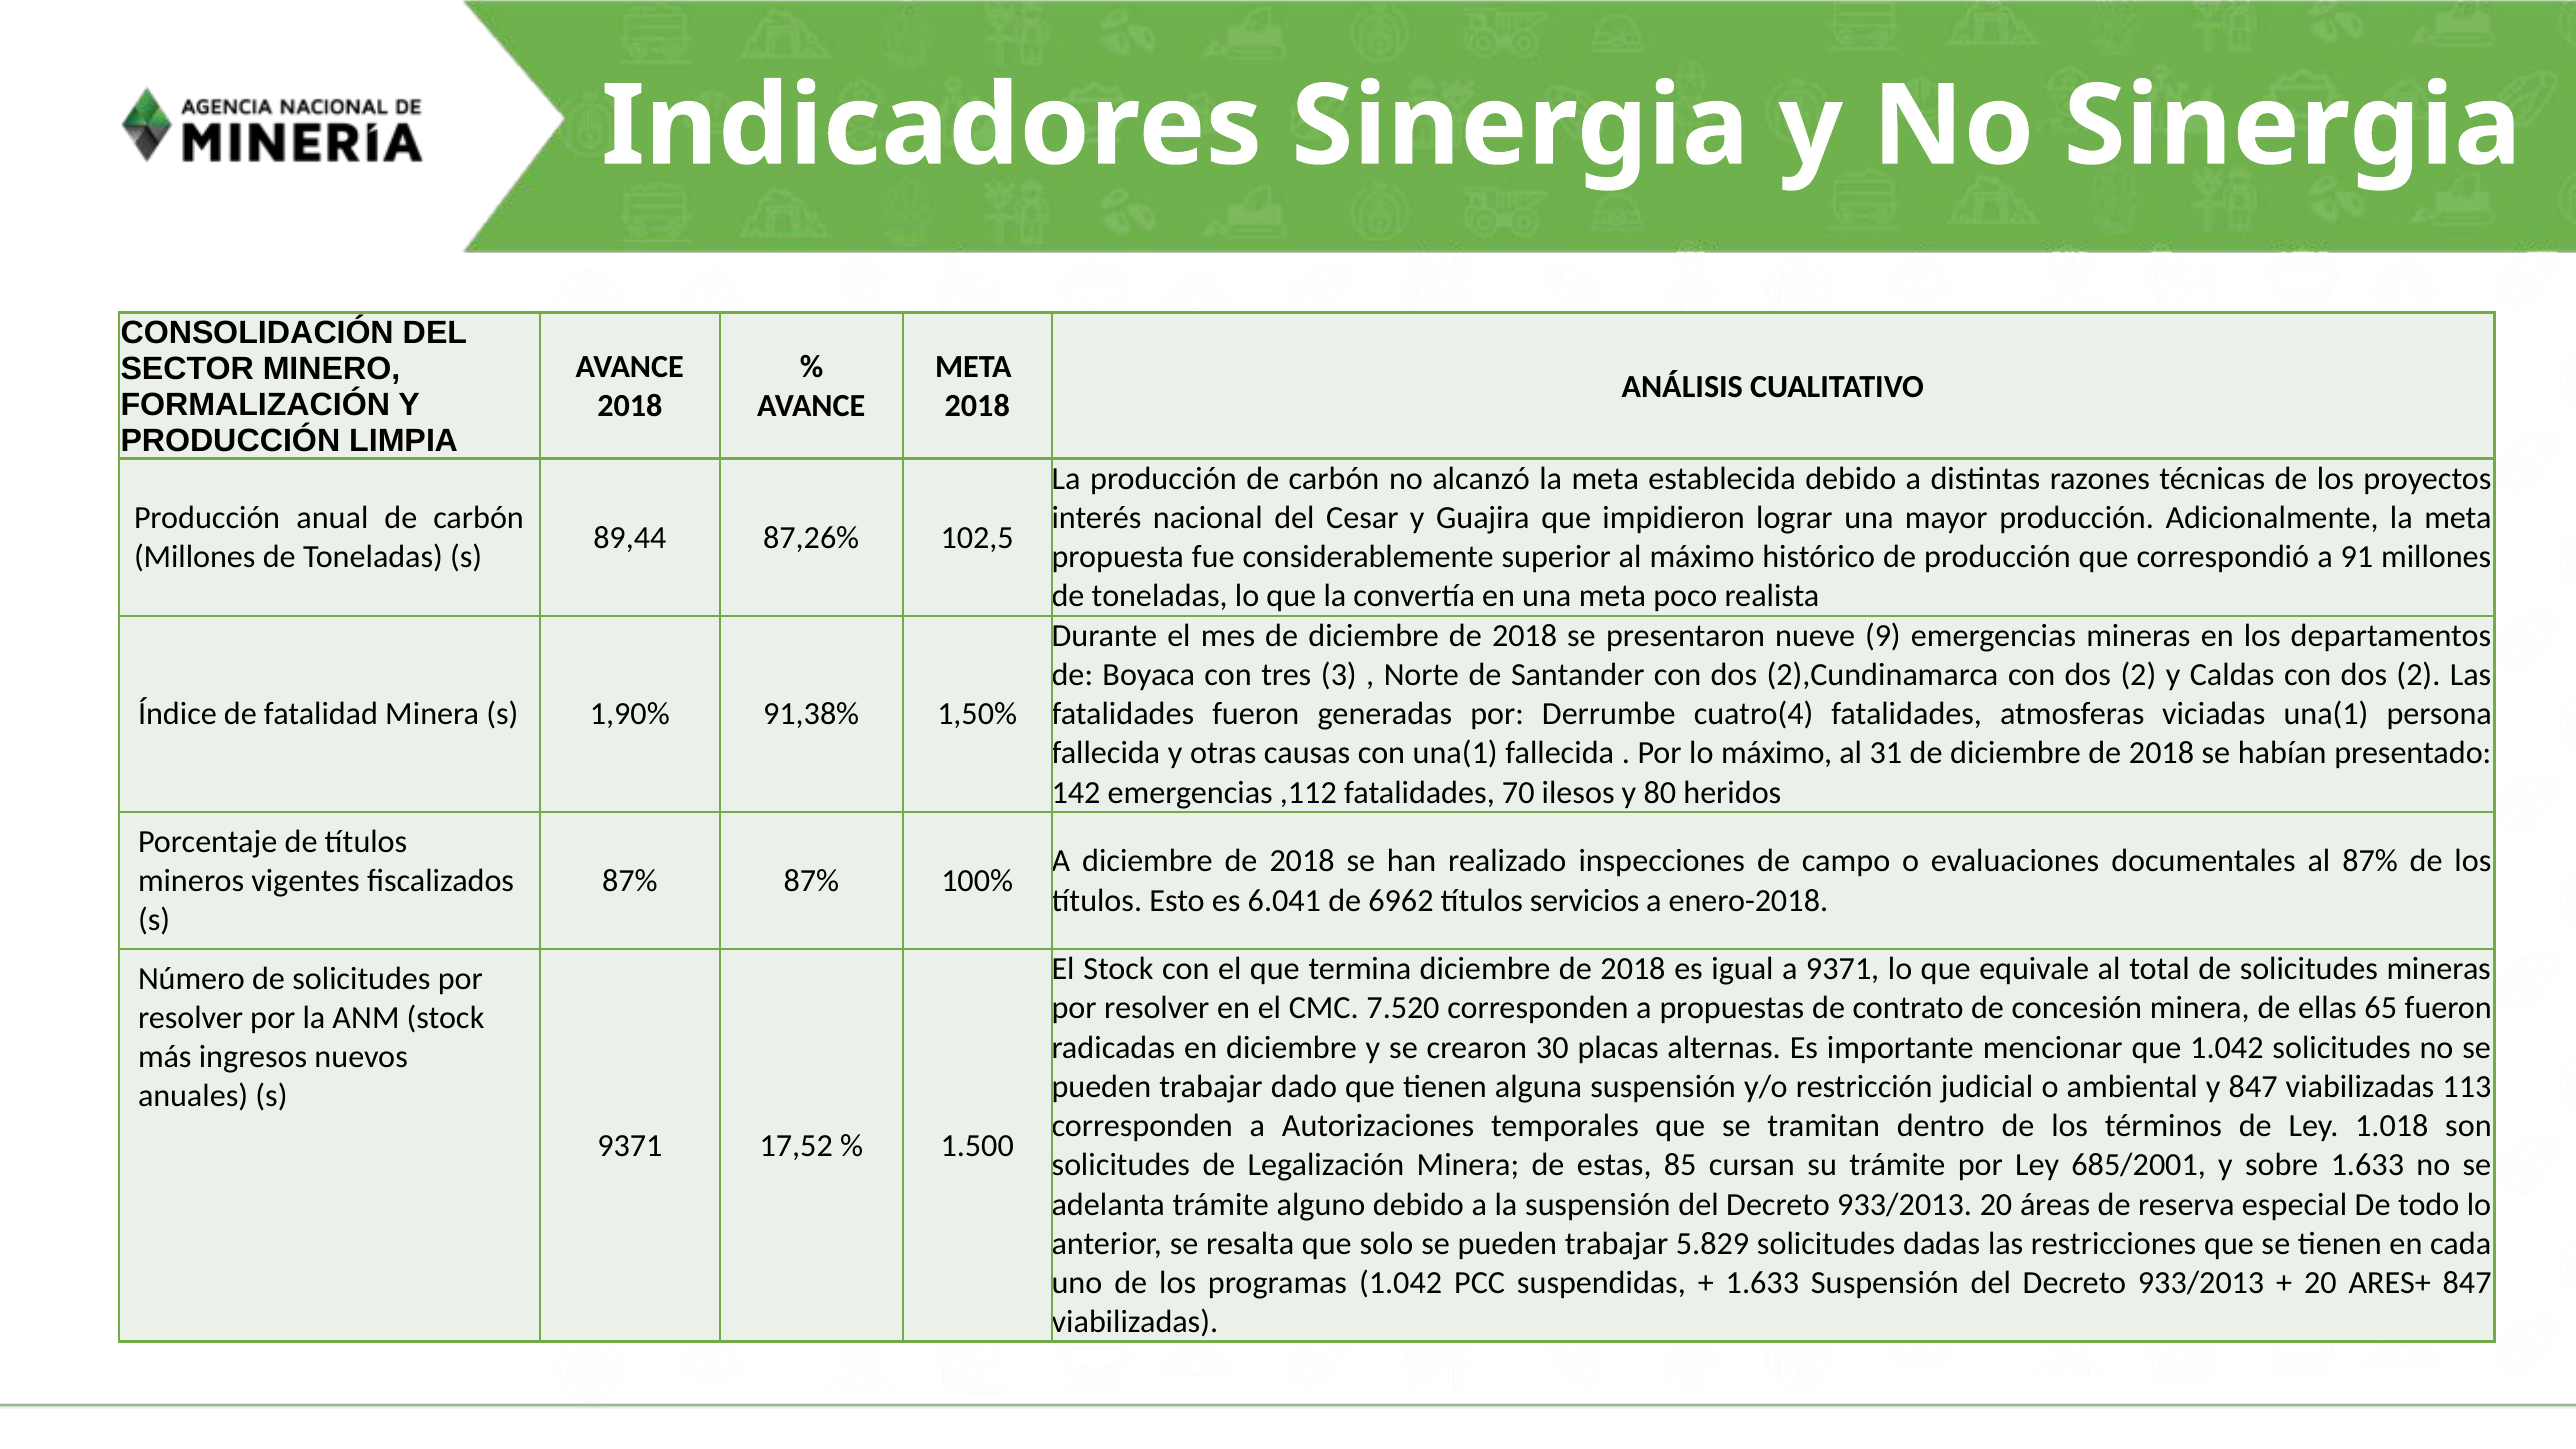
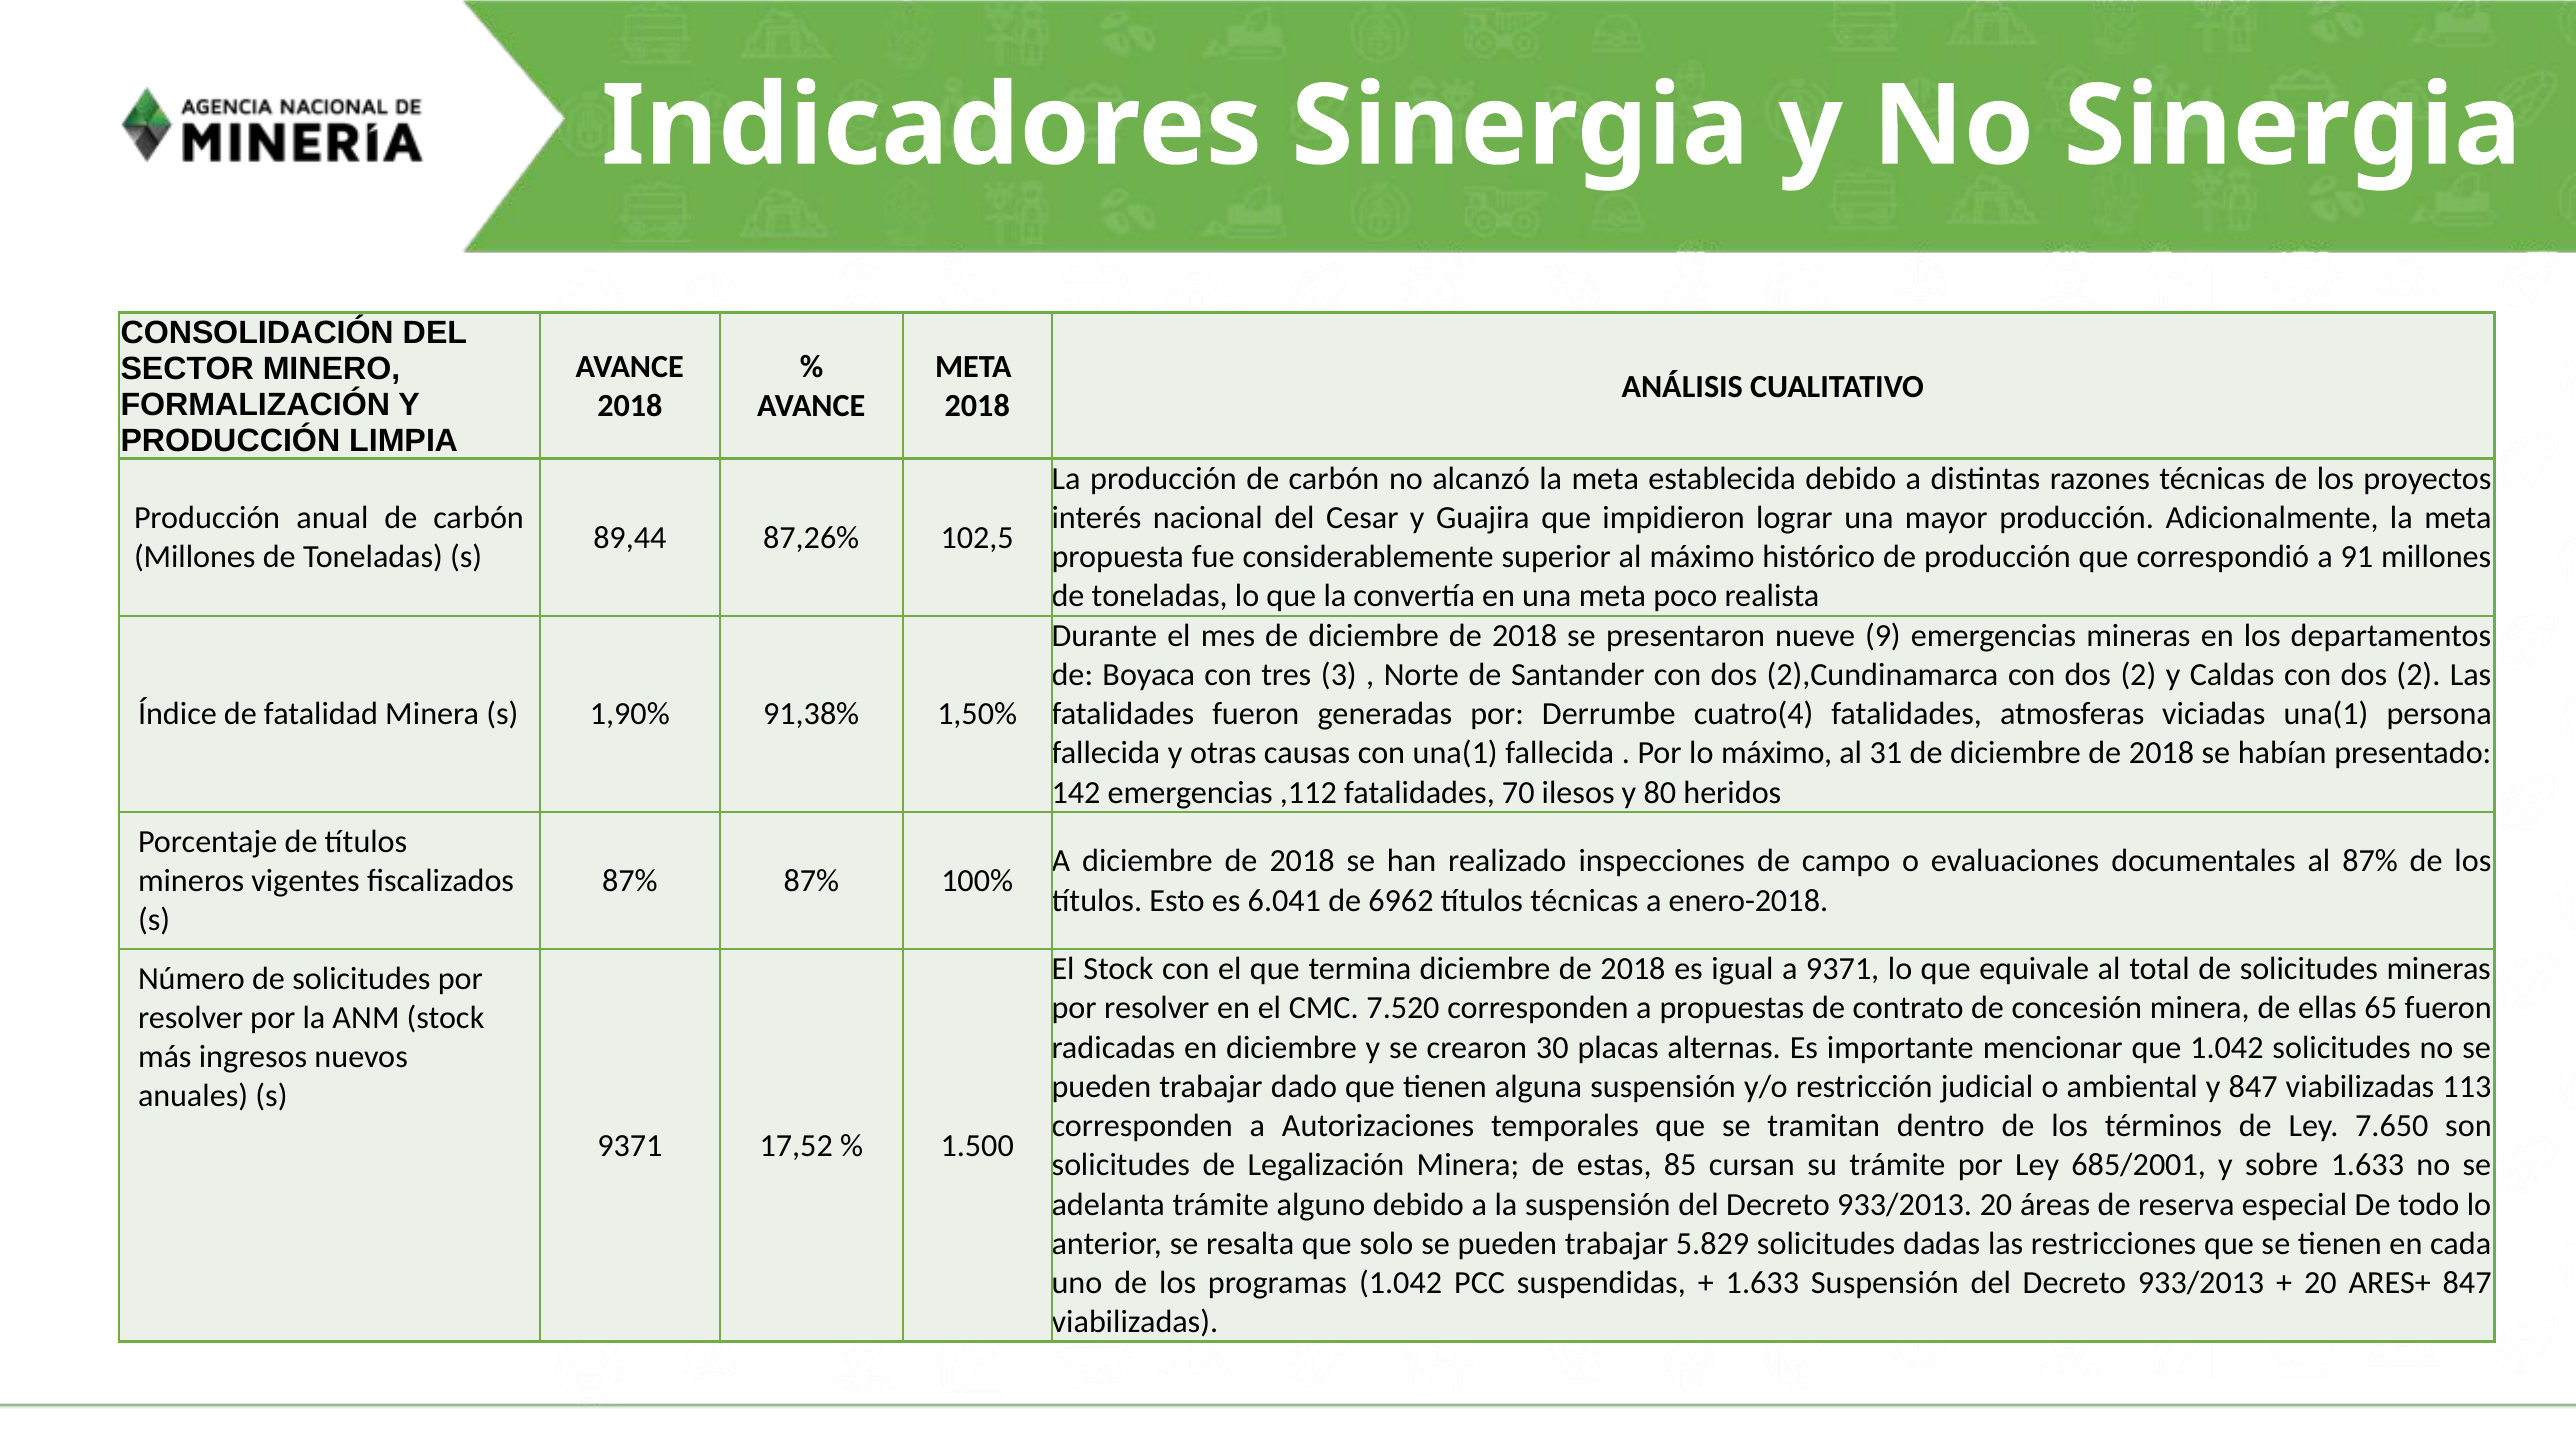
títulos servicios: servicios -> técnicas (1584, 900)
1.018: 1.018 -> 7.650 (2392, 1126)
